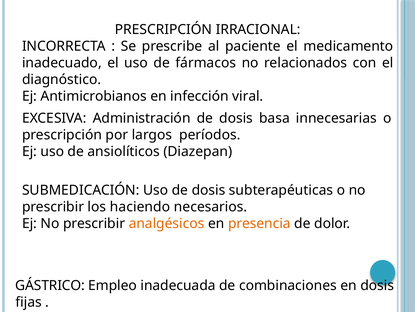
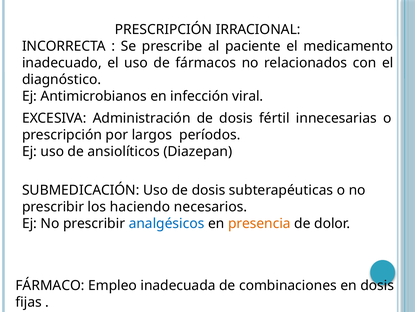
basa: basa -> fértil (274, 118)
analgésicos colour: orange -> blue (167, 223)
GÁSTRICO: GÁSTRICO -> FÁRMACO (50, 285)
